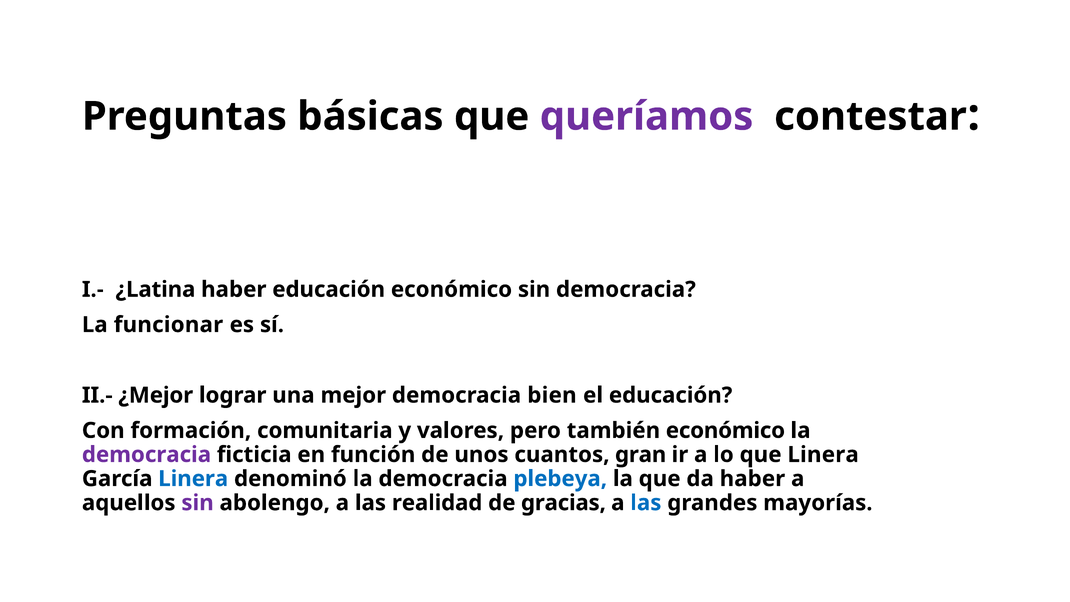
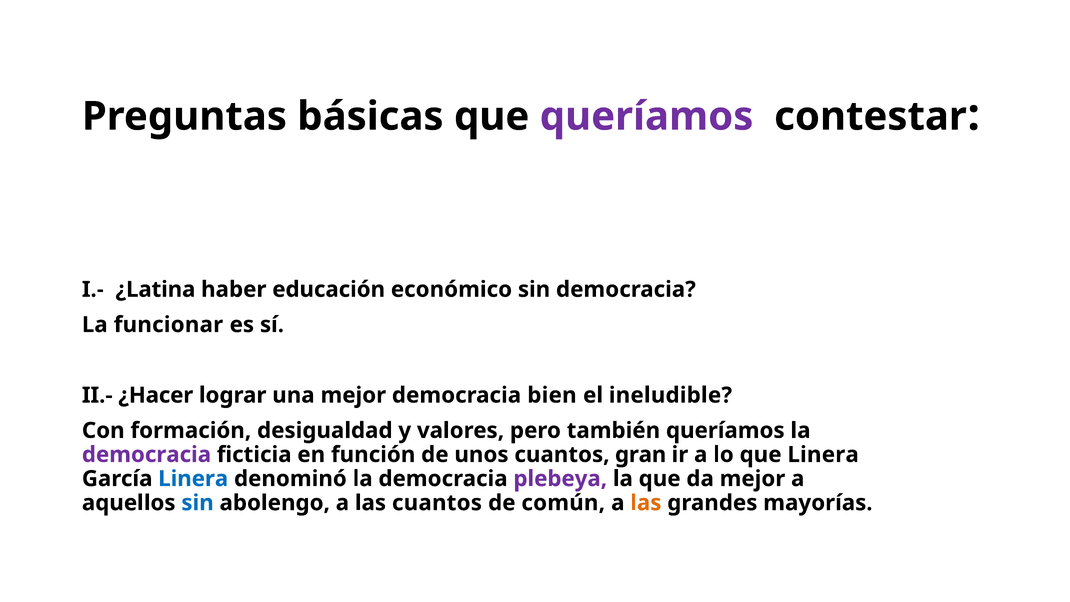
¿Mejor: ¿Mejor -> ¿Hacer (156, 395)
el educación: educación -> ineludible (670, 395)
comunitaria: comunitaria -> desigualdad (325, 430)
también económico: económico -> queríamos (725, 430)
plebeya colour: blue -> purple (560, 479)
da haber: haber -> mejor (752, 479)
sin colour: purple -> blue (198, 503)
las realidad: realidad -> cuantos (437, 503)
gracias: gracias -> común (563, 503)
las colour: blue -> orange (646, 503)
